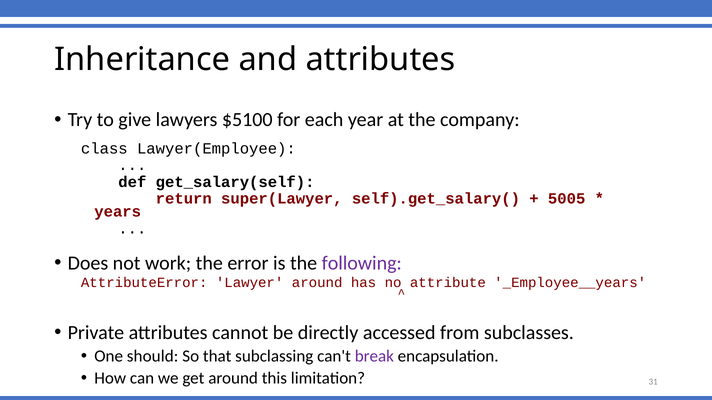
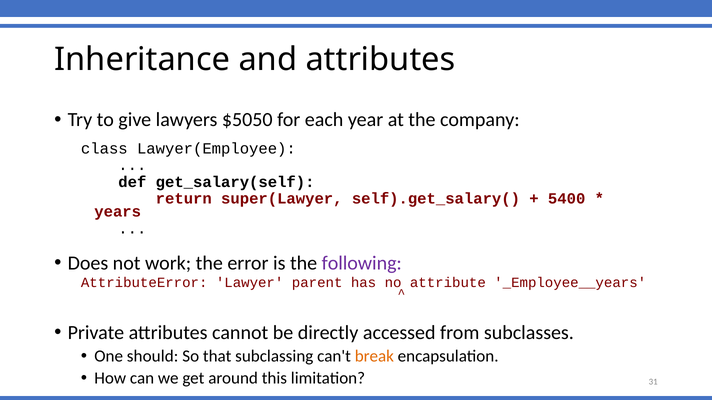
$5100: $5100 -> $5050 (247, 120)
5005: 5005 -> 5400 (567, 199)
Lawyer around: around -> parent (317, 283)
break colour: purple -> orange (374, 357)
